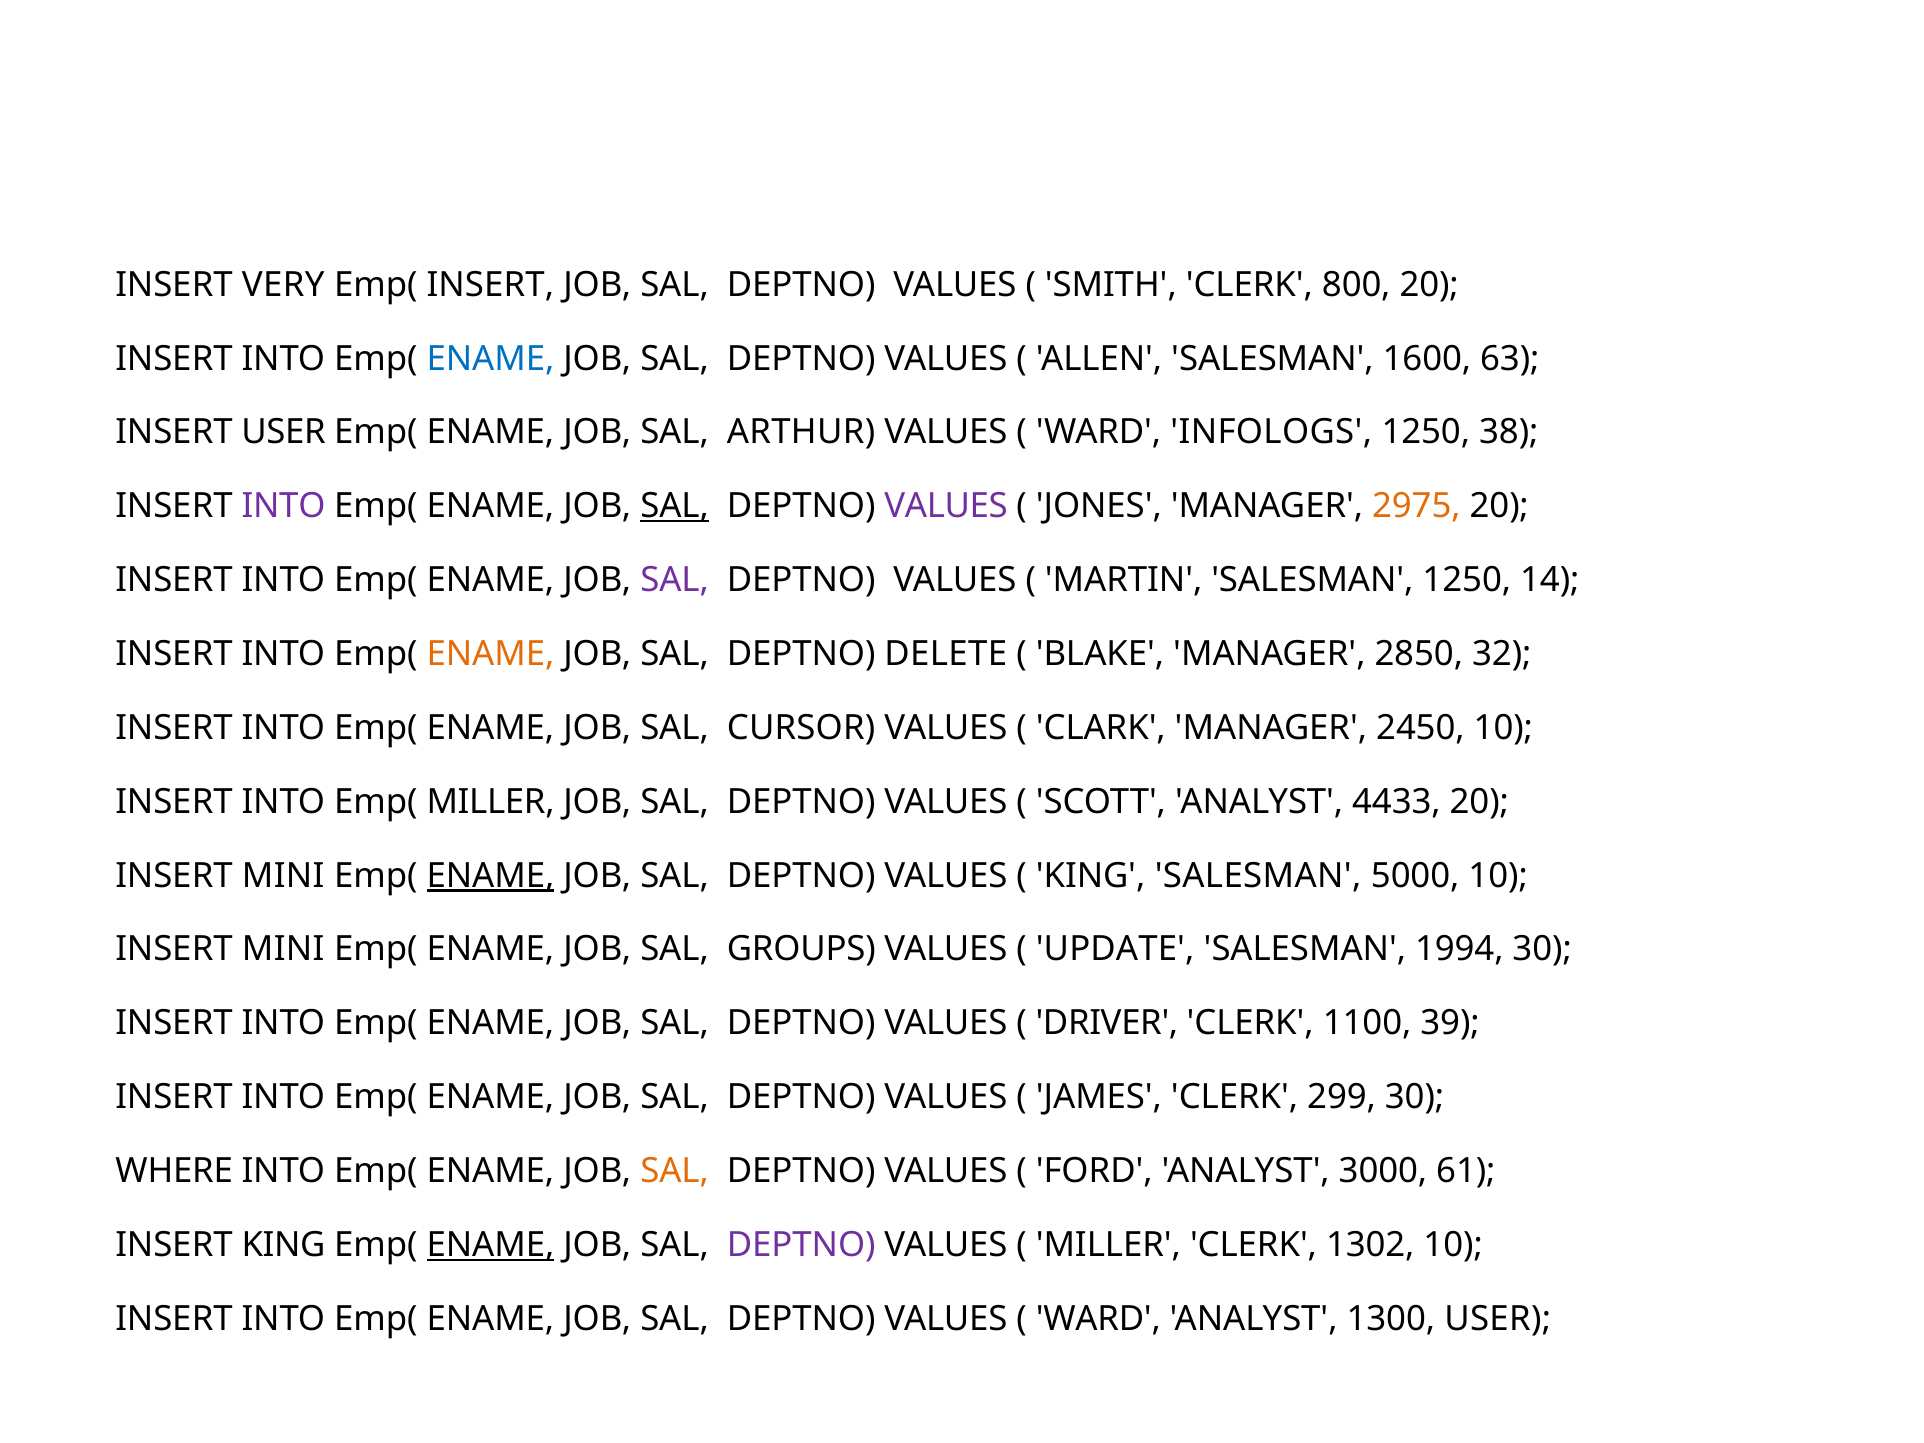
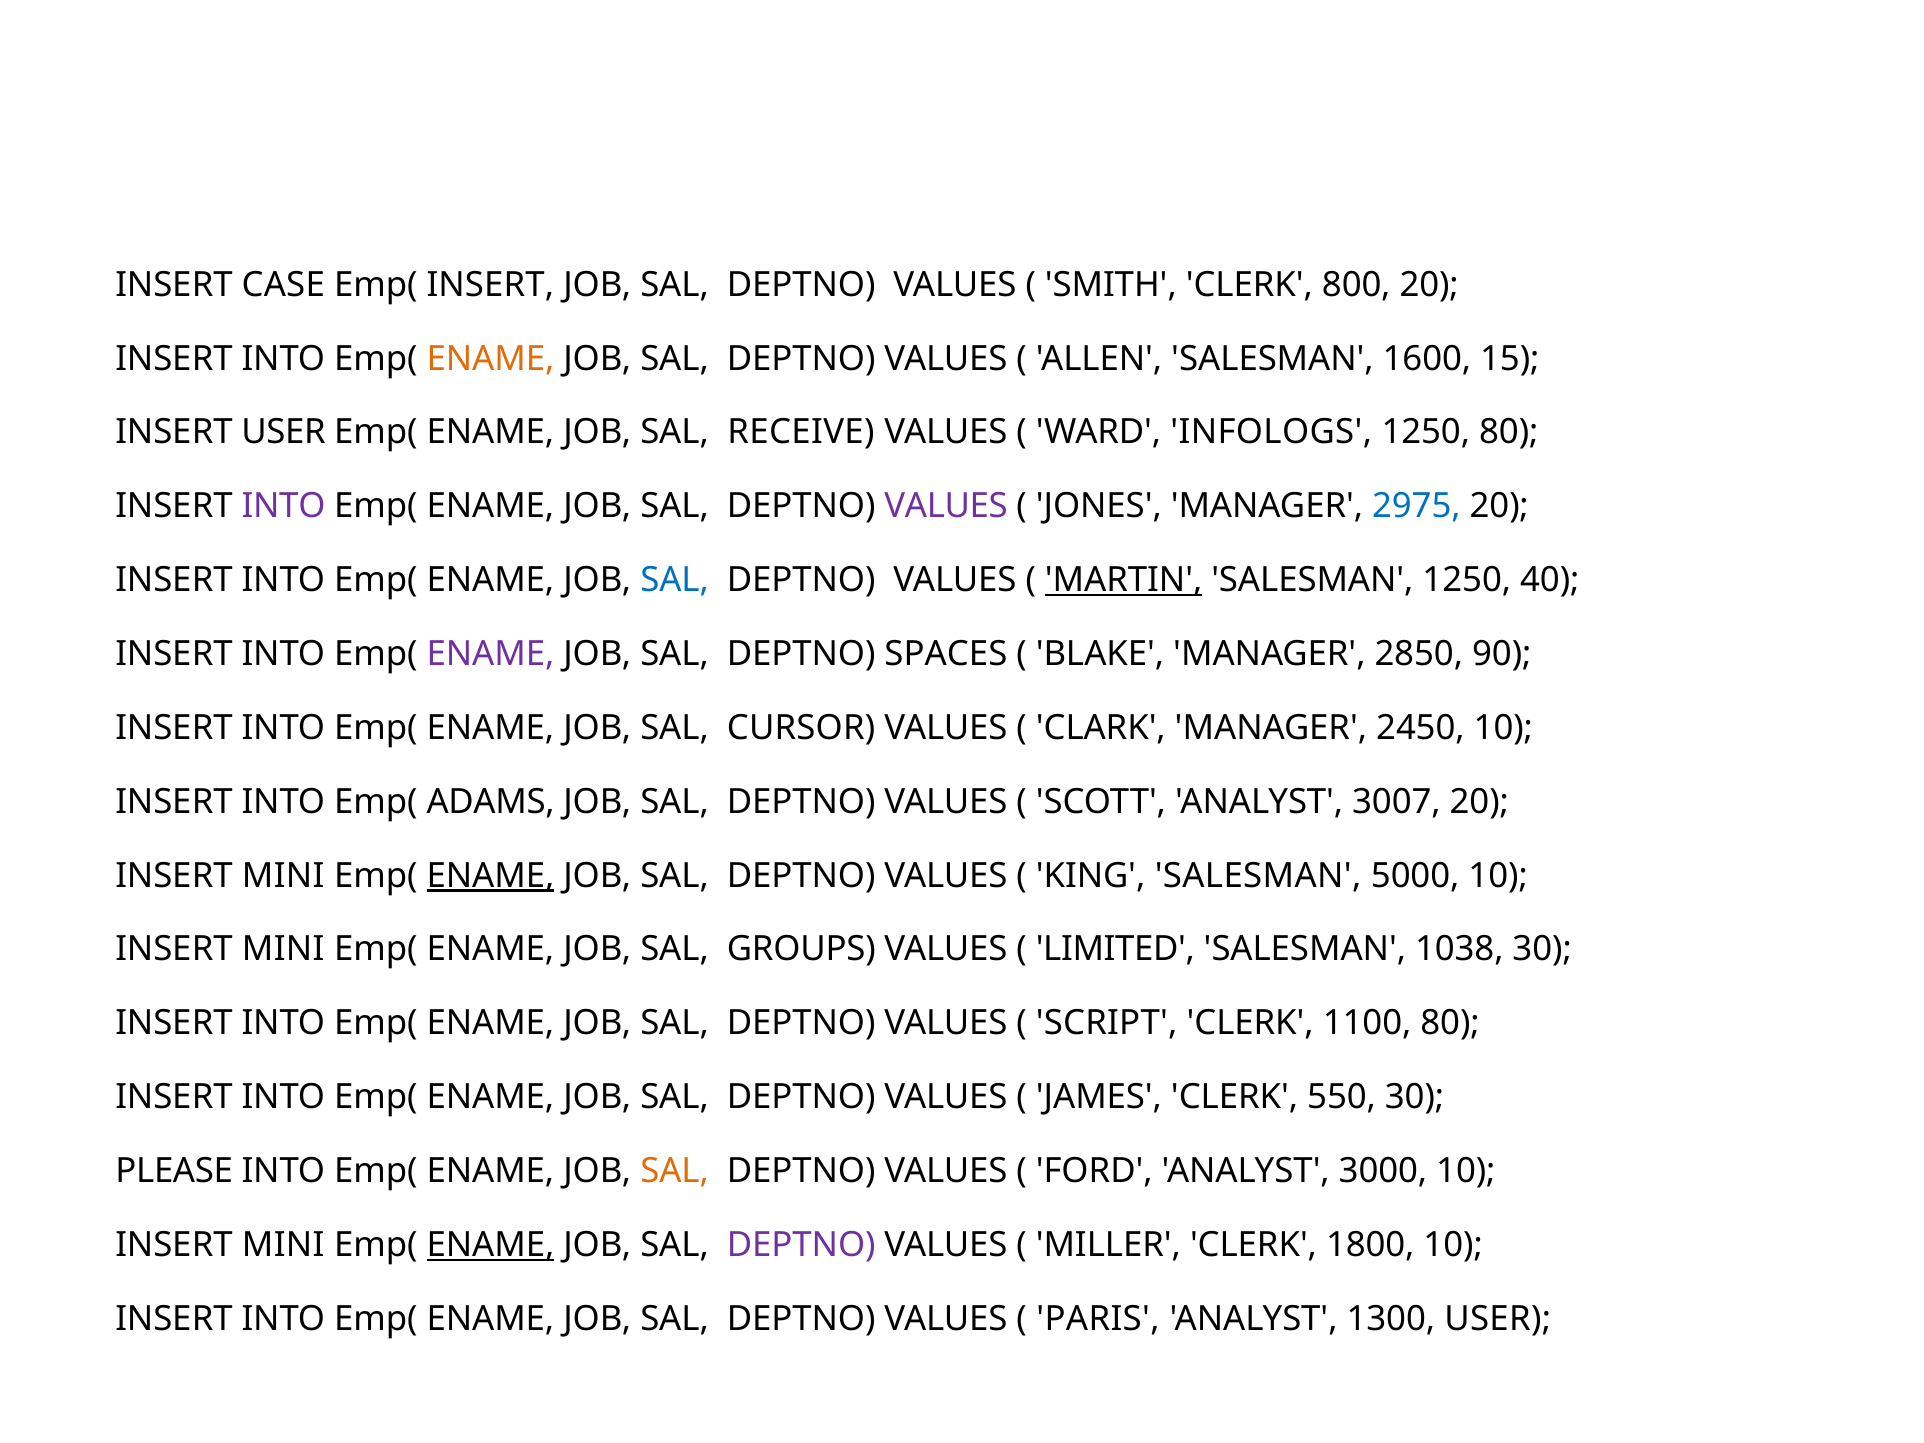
VERY: VERY -> CASE (283, 285)
ENAME colour: blue -> orange (490, 359)
63: 63 -> 15 (1510, 359)
ARTHUR: ARTHUR -> RECEIVE (801, 432)
1250 38: 38 -> 80 (1509, 432)
SAL underline: present -> none (675, 506)
2975 colour: orange -> blue (1416, 506)
SAL colour: purple -> blue (675, 580)
MARTIN underline: none -> present (1124, 580)
14: 14 -> 40 (1550, 580)
ENAME colour: orange -> purple (490, 654)
DELETE: DELETE -> SPACES (946, 654)
32: 32 -> 90 (1502, 654)
Emp( MILLER: MILLER -> ADAMS (491, 802)
4433: 4433 -> 3007 (1396, 802)
UPDATE: UPDATE -> LIMITED (1115, 949)
1994: 1994 -> 1038 (1459, 949)
DRIVER: DRIVER -> SCRIPT (1107, 1023)
1100 39: 39 -> 80 (1450, 1023)
299: 299 -> 550 (1342, 1097)
WHERE: WHERE -> PLEASE (174, 1171)
3000 61: 61 -> 10 (1466, 1171)
KING: KING -> MINI (283, 1245)
1302: 1302 -> 1800 (1370, 1245)
WARD: WARD -> PARIS (1098, 1319)
